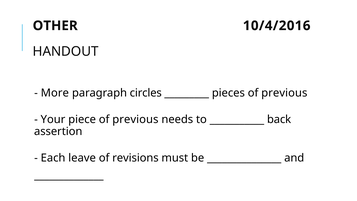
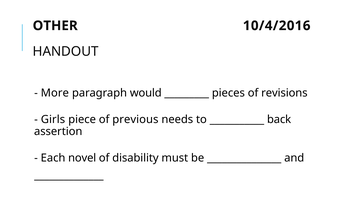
circles: circles -> would (146, 93)
pieces of previous: previous -> revisions (284, 93)
Your: Your -> Girls (53, 119)
leave: leave -> novel (82, 158)
revisions: revisions -> disability (135, 158)
